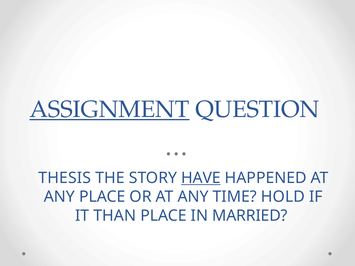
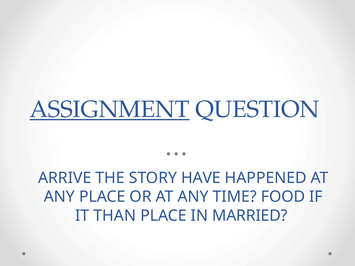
THESIS: THESIS -> ARRIVE (65, 178)
HAVE underline: present -> none (201, 178)
HOLD: HOLD -> FOOD (283, 197)
